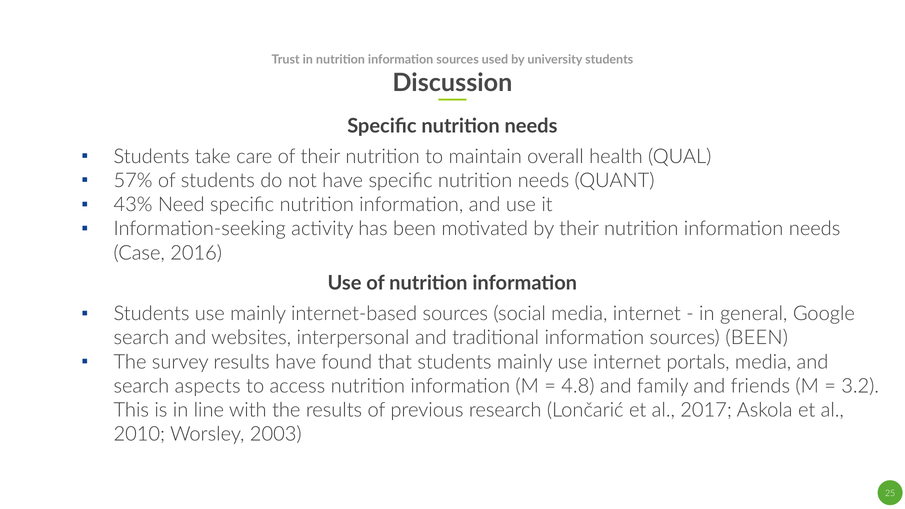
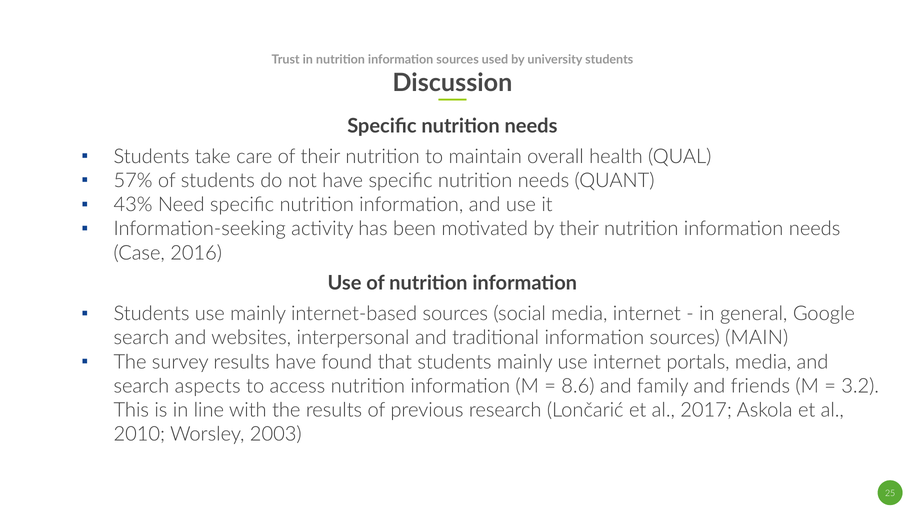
sources BEEN: BEEN -> MAIN (757, 338)
4.8: 4.8 -> 8.6 (578, 386)
